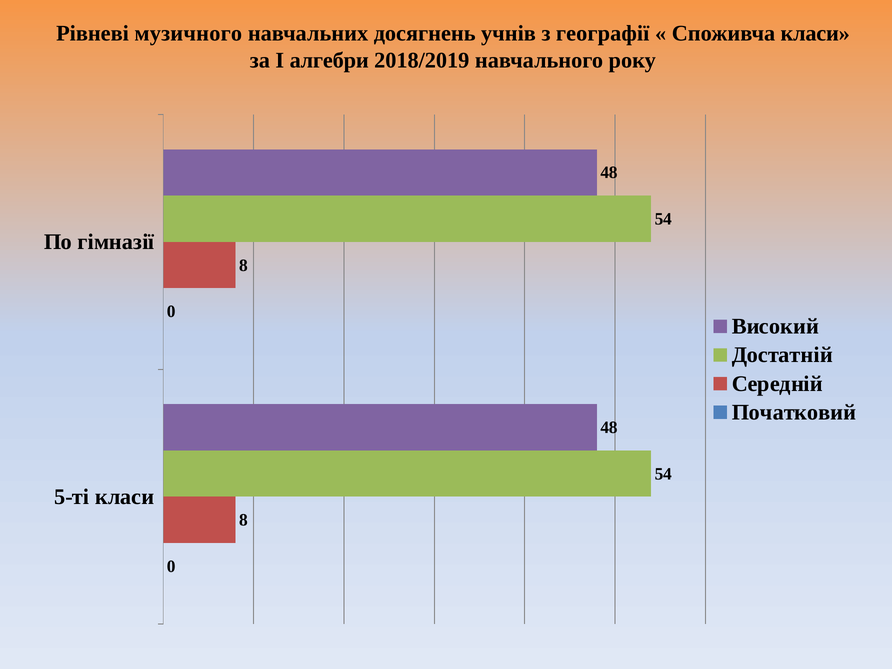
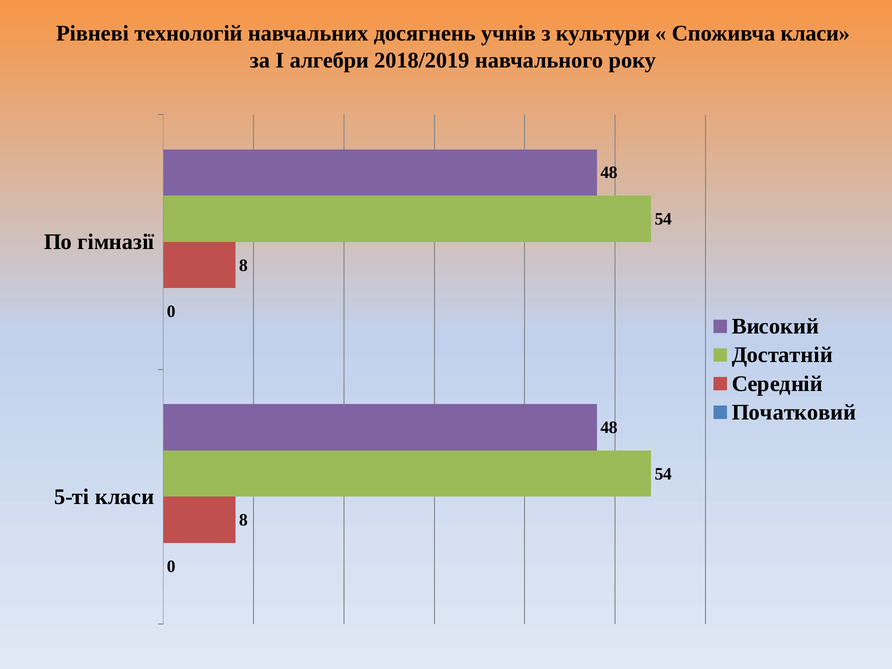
музичного: музичного -> технологій (188, 33)
географії: географії -> культури (603, 33)
